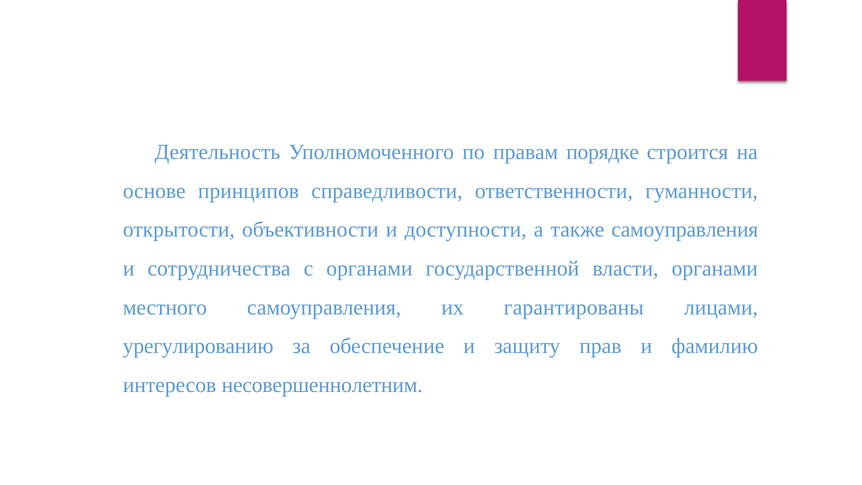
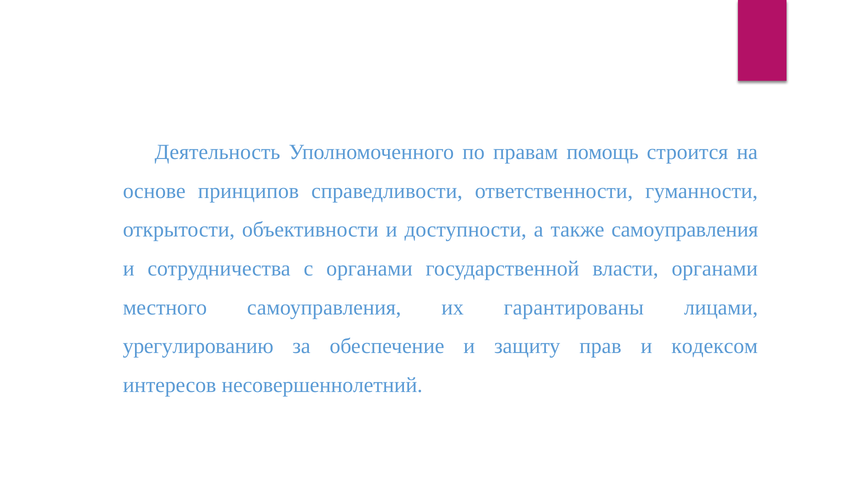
порядке: порядке -> помощь (603, 152)
фамилию: фамилию -> кодексом (715, 346)
несовершеннолетним: несовершеннолетним -> несовершеннолетний (322, 385)
